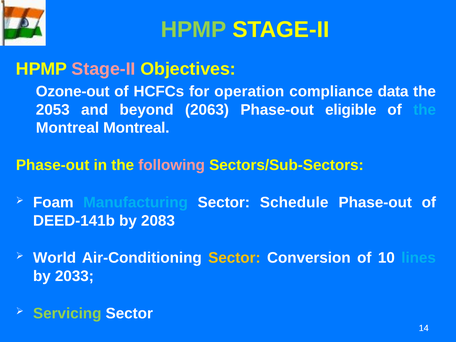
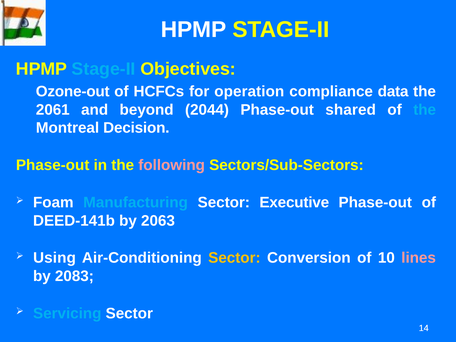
HPMP colour: light green -> white (194, 30)
Stage-II colour: pink -> light blue (104, 69)
2053: 2053 -> 2061 (53, 110)
2063: 2063 -> 2044 (207, 110)
eligible: eligible -> shared (351, 110)
Montreal Montreal: Montreal -> Decision (136, 128)
Schedule: Schedule -> Executive (294, 202)
2083: 2083 -> 2063 (158, 221)
World: World -> Using (54, 258)
lines colour: light blue -> pink (419, 258)
2033: 2033 -> 2083 (74, 276)
Servicing colour: light green -> light blue (67, 313)
